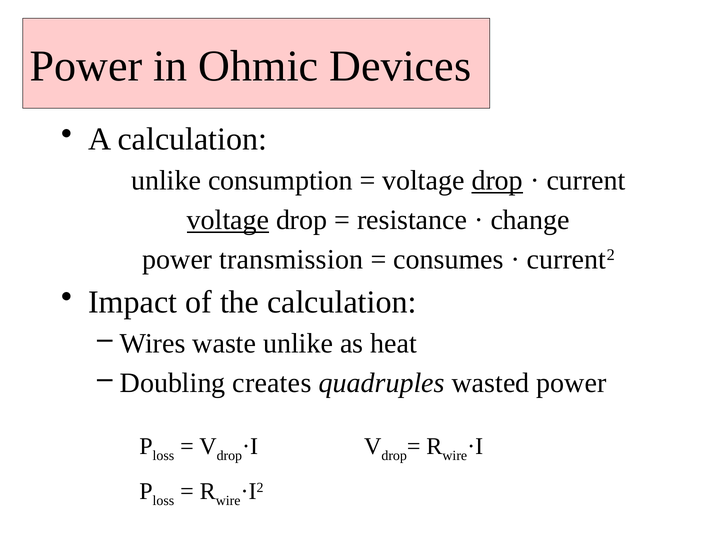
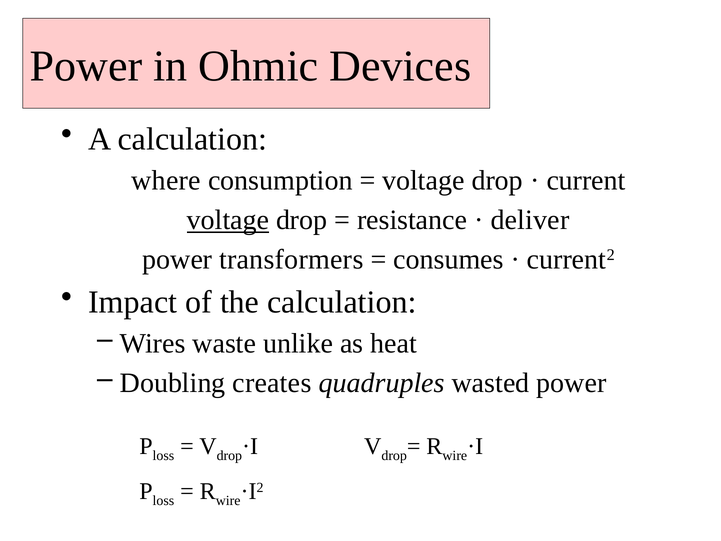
unlike: unlike -> where (166, 181)
drop underline: present -> none (497, 181)
change: change -> deliver (530, 220)
transmission: transmission -> transformers (291, 259)
